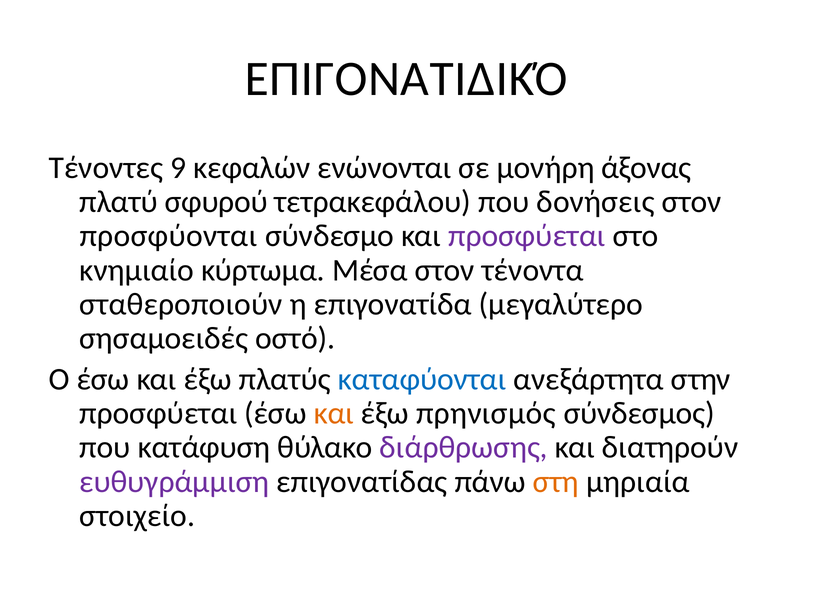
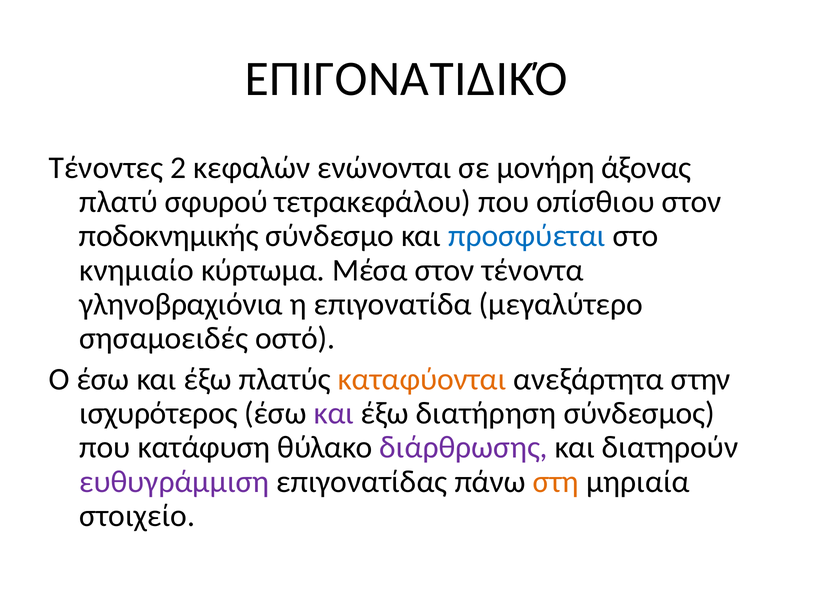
9: 9 -> 2 (178, 168)
δονήσεις: δονήσεις -> οπίσθιου (596, 202)
προσφύονται: προσφύονται -> ποδοκνημικής (169, 236)
προσφύεται colour: purple -> blue (527, 236)
σταθεροποιούν: σταθεροποιούν -> γληνοβραχιόνια (181, 304)
καταφύονται colour: blue -> orange (422, 379)
προσφύεται: προσφύεται -> ισχυρότερος (158, 413)
και colour: orange -> purple (334, 413)
πρηνισμός: πρηνισμός -> διατήρηση (486, 413)
